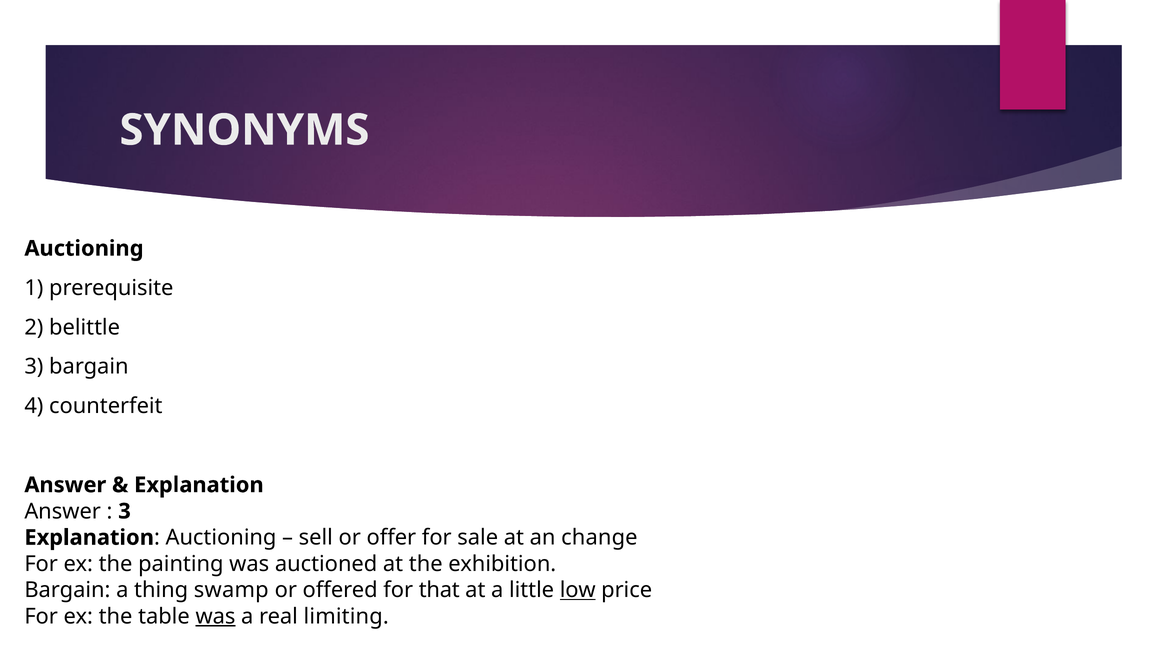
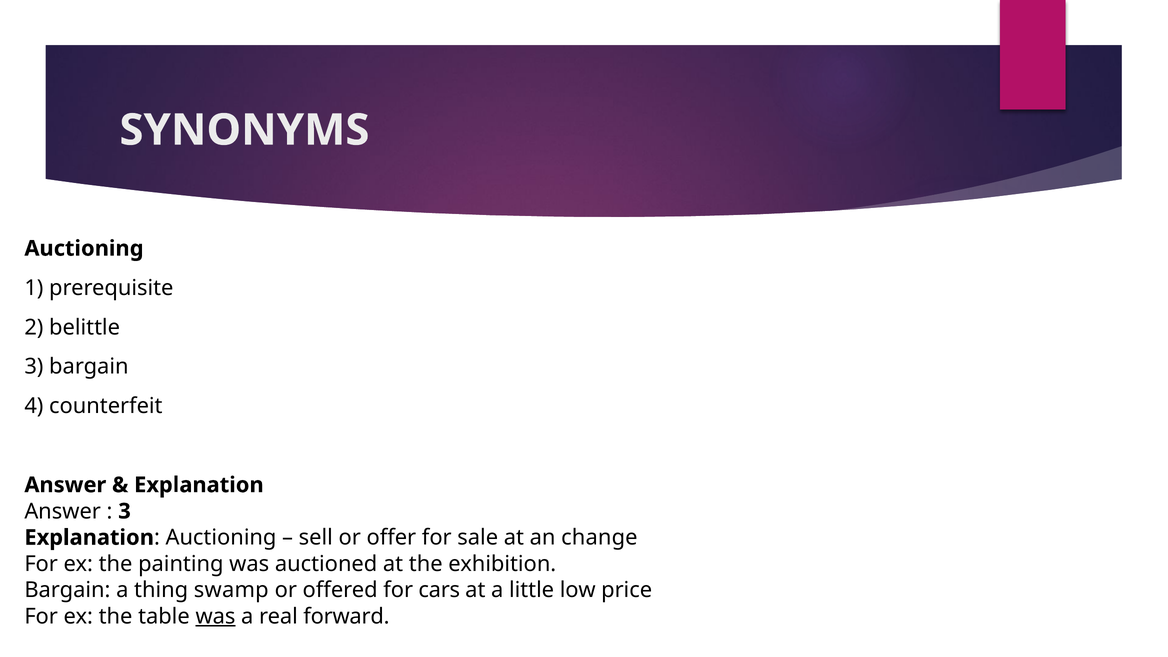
that: that -> cars (439, 590)
low underline: present -> none (578, 590)
limiting: limiting -> forward (346, 616)
